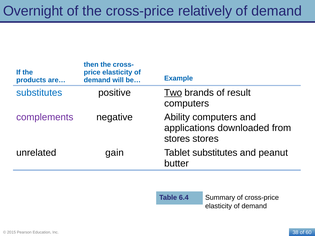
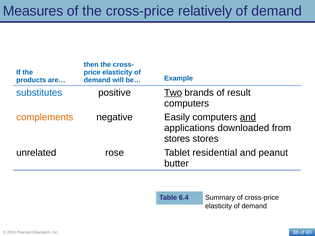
Overnight: Overnight -> Measures (33, 11)
complements colour: purple -> orange (45, 117)
Ability: Ability -> Easily (177, 117)
and underline: none -> present (248, 117)
gain: gain -> rose (115, 153)
Tablet substitutes: substitutes -> residential (215, 153)
